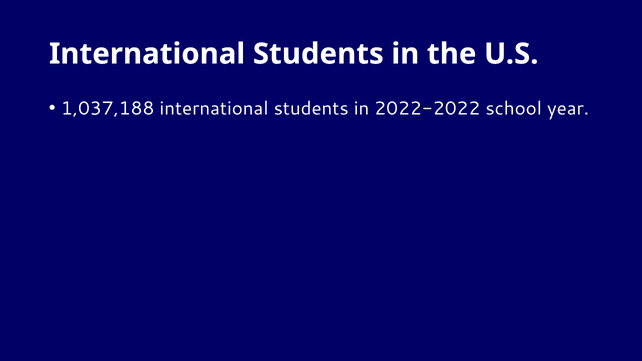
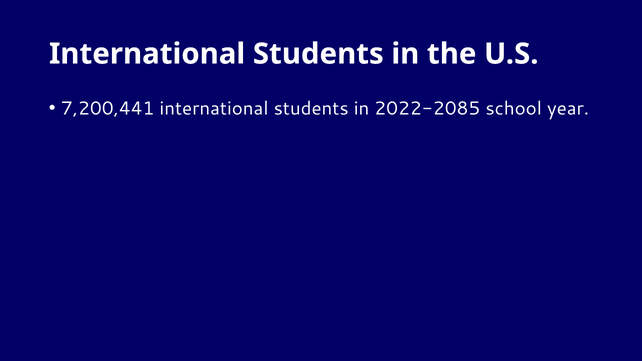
1,037,188: 1,037,188 -> 7,200,441 (108, 109)
2022-2022: 2022-2022 -> 2022-2085 (427, 109)
